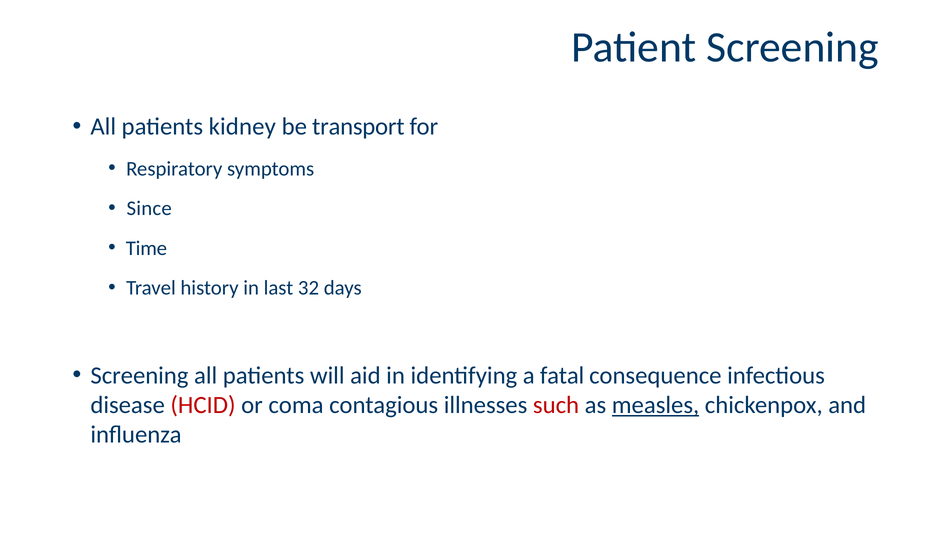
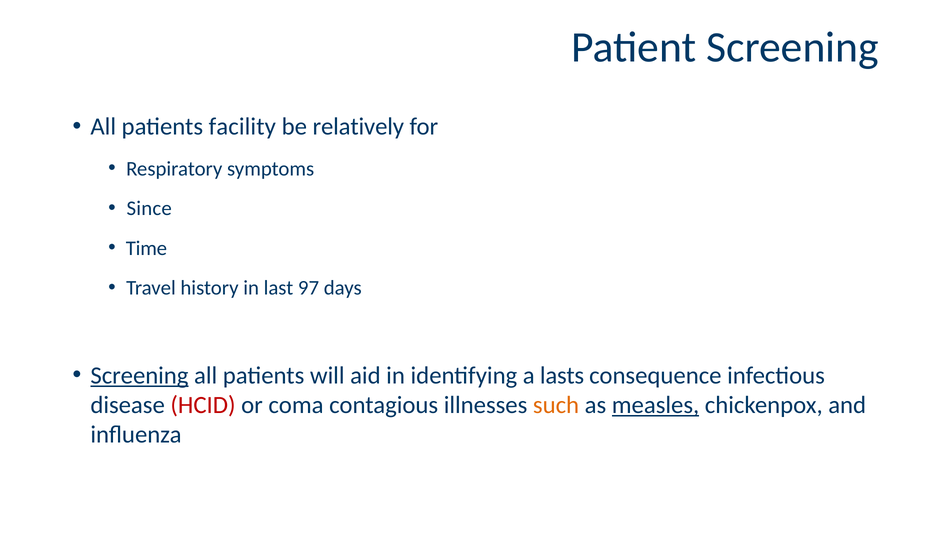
kidney: kidney -> facility (242, 127)
transport: transport -> relatively (358, 127)
32: 32 -> 97 (309, 288)
Screening underline: none -> present (139, 376)
fatal: fatal -> lasts (562, 376)
such colour: red -> orange (556, 405)
